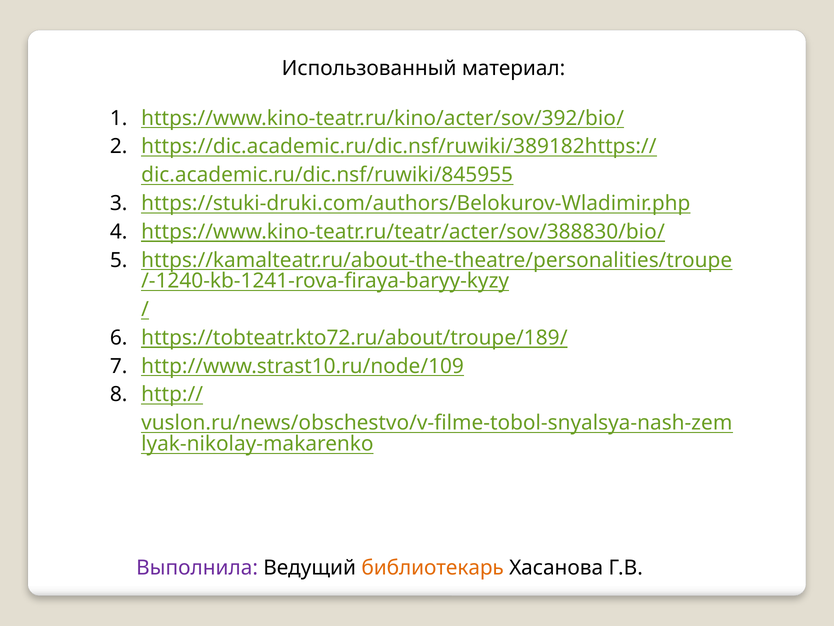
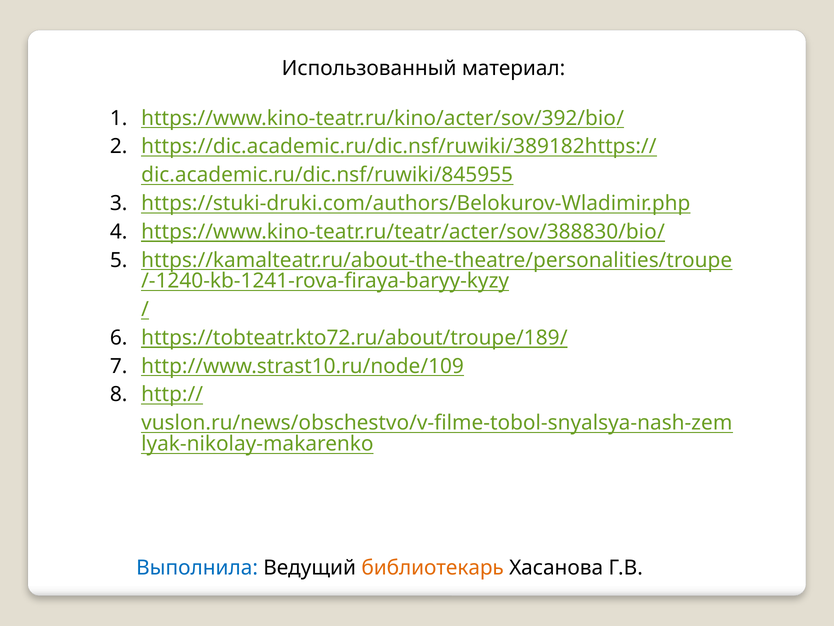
Выполнила colour: purple -> blue (197, 567)
